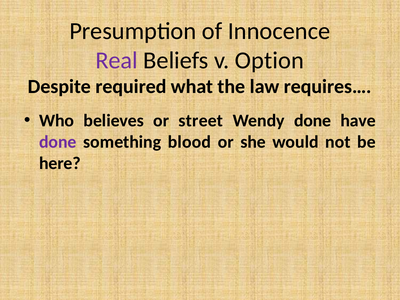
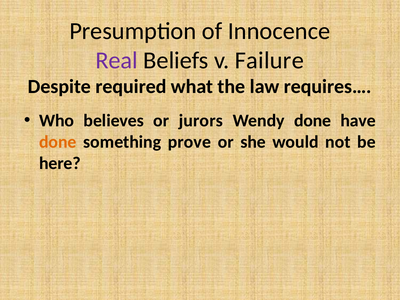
Option: Option -> Failure (269, 60)
street: street -> jurors (201, 121)
done colour: purple -> orange (58, 142)
blood: blood -> prove (189, 142)
